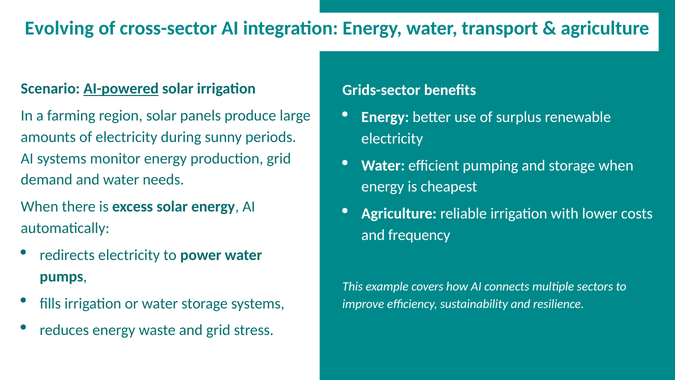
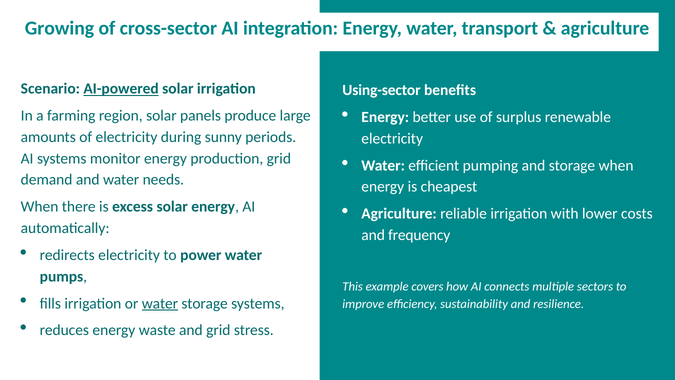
Evolving: Evolving -> Growing (59, 28)
Grids-sector: Grids-sector -> Using-sector (382, 90)
water underline: none -> present (160, 303)
